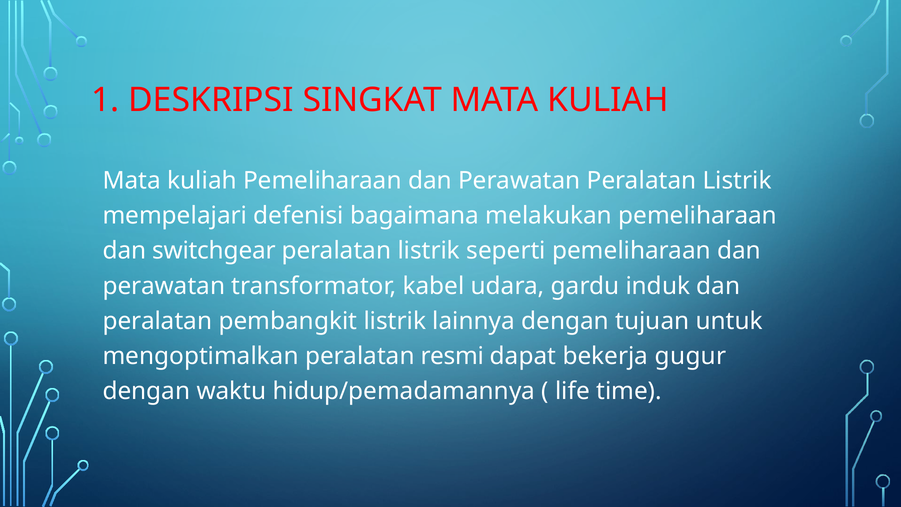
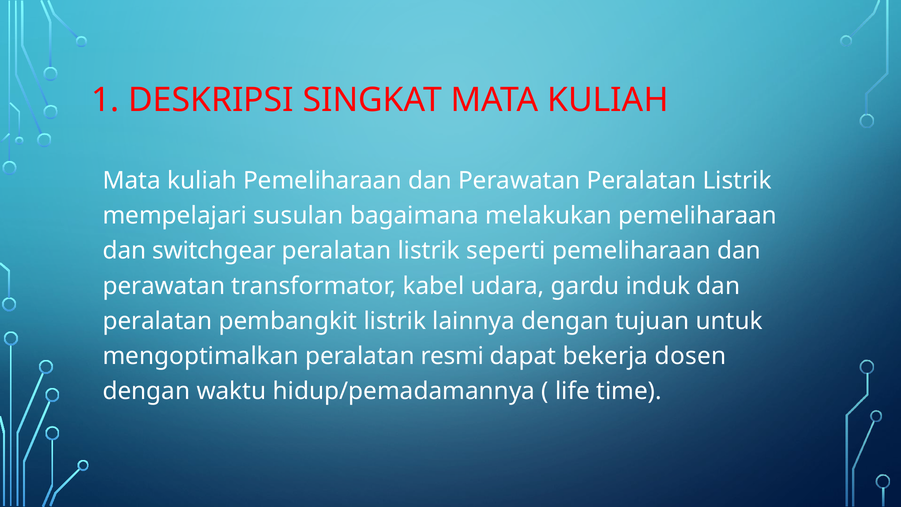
defenisi: defenisi -> susulan (298, 216)
gugur: gugur -> dosen (691, 356)
